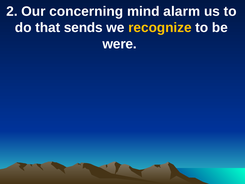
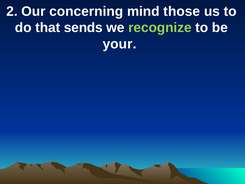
alarm: alarm -> those (182, 11)
recognize colour: yellow -> light green (160, 28)
were: were -> your (120, 44)
